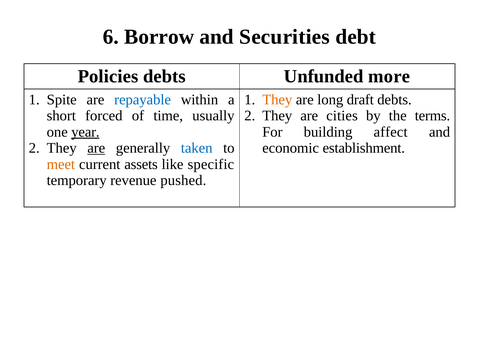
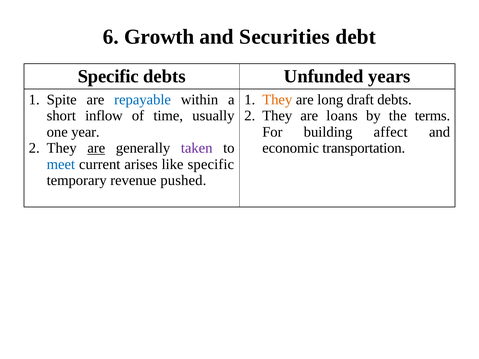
Borrow: Borrow -> Growth (159, 37)
Policies: Policies -> Specific (108, 76)
more: more -> years (389, 76)
forced: forced -> inflow (104, 116)
cities: cities -> loans (342, 116)
year underline: present -> none (85, 132)
taken colour: blue -> purple (197, 148)
establishment: establishment -> transportation (364, 148)
meet colour: orange -> blue (61, 164)
assets: assets -> arises (141, 164)
